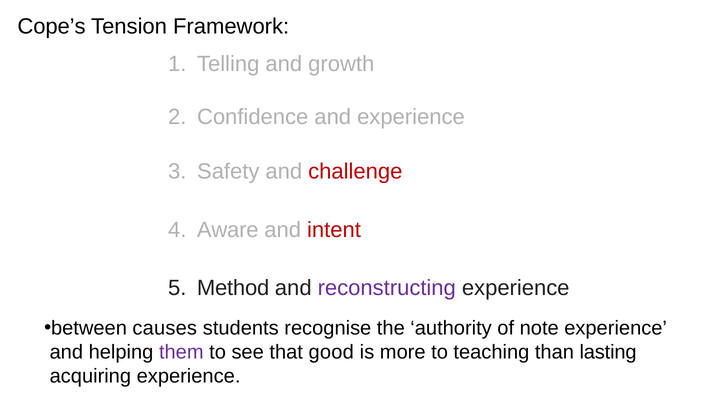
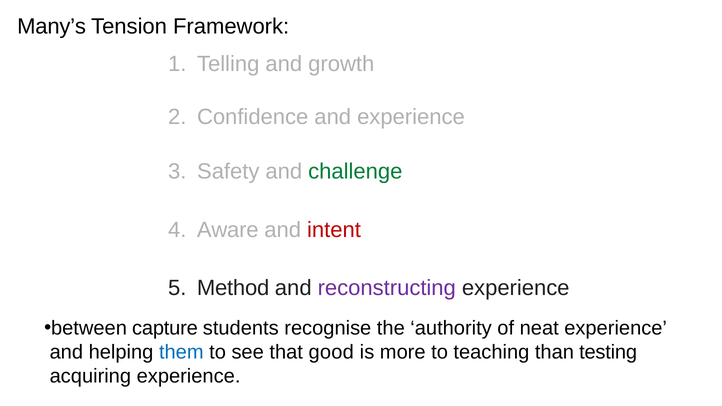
Cope’s: Cope’s -> Many’s (52, 27)
challenge colour: red -> green (355, 172)
causes: causes -> capture (165, 328)
note: note -> neat (539, 328)
them colour: purple -> blue (181, 352)
lasting: lasting -> testing (608, 352)
